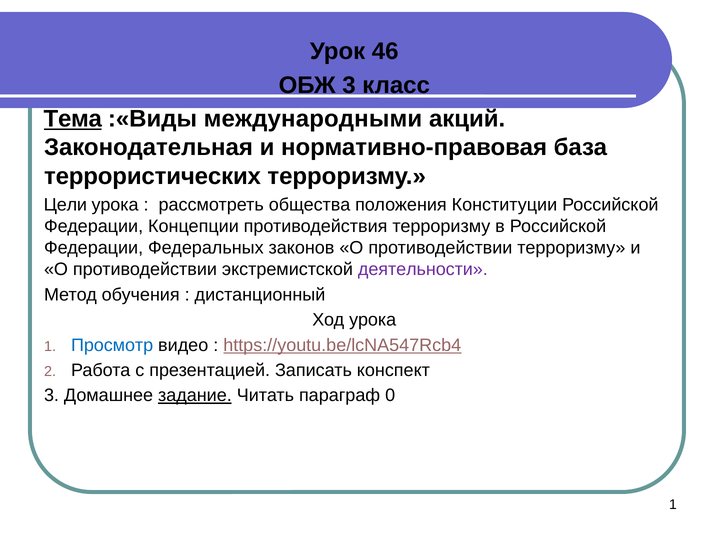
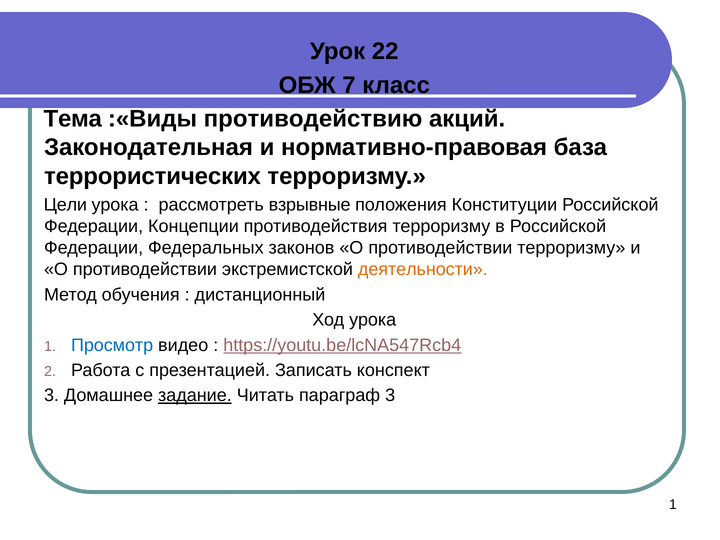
46: 46 -> 22 (385, 52)
ОБЖ 3: 3 -> 7 (349, 85)
Тема underline: present -> none (73, 119)
международными: международными -> противодействию (313, 119)
общества: общества -> взрывные (310, 205)
деятельности colour: purple -> orange (423, 270)
параграф 0: 0 -> 3 (390, 396)
